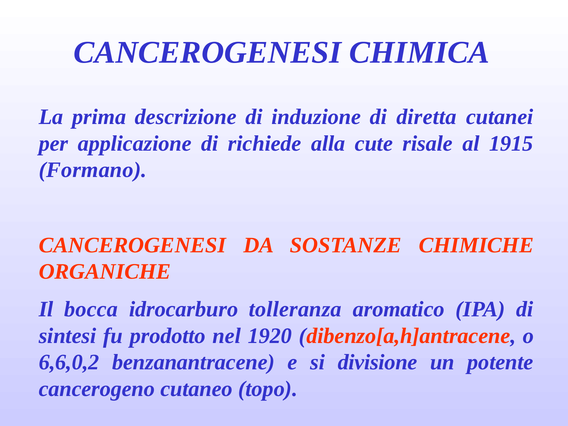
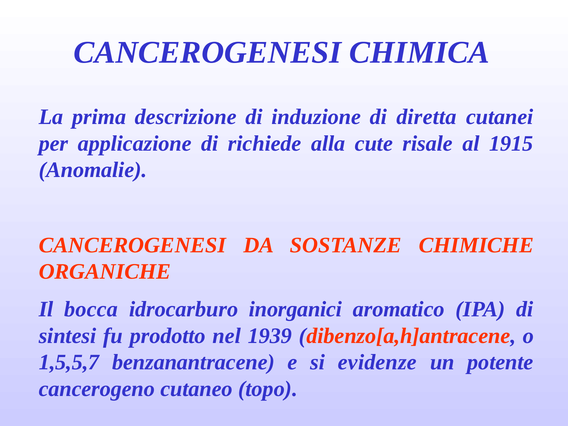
Formano: Formano -> Anomalie (93, 170)
tolleranza: tolleranza -> inorganici (296, 309)
1920: 1920 -> 1939 (270, 336)
6,6,0,2: 6,6,0,2 -> 1,5,5,7 (69, 362)
divisione: divisione -> evidenze (377, 362)
